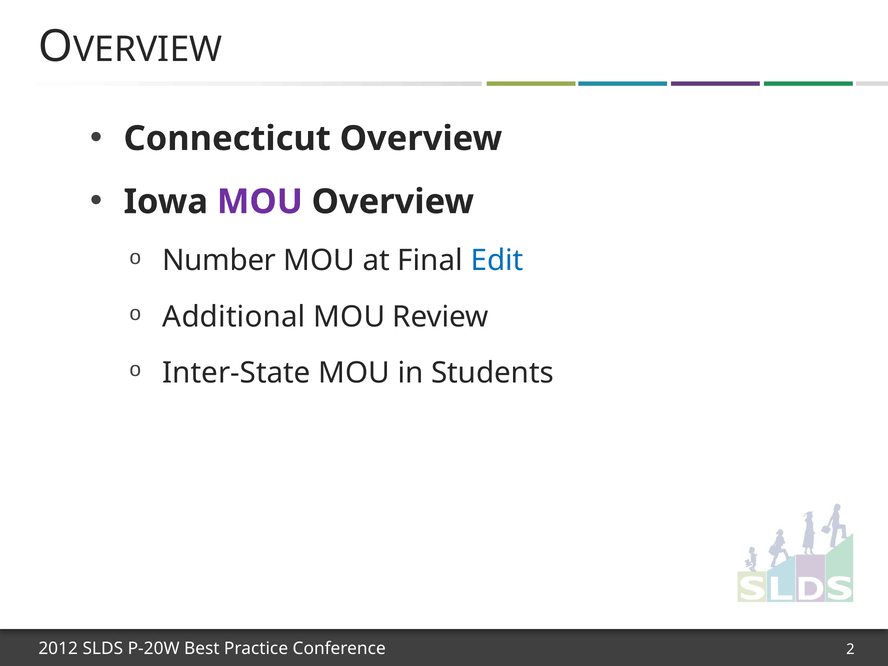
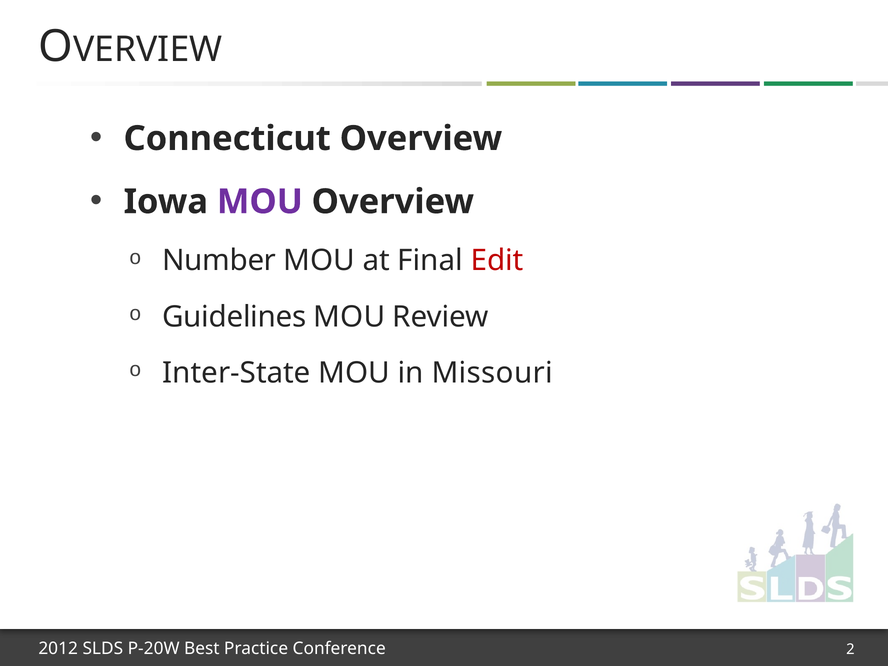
Edit colour: blue -> red (497, 261)
Additional: Additional -> Guidelines (234, 317)
Students: Students -> Missouri (492, 373)
